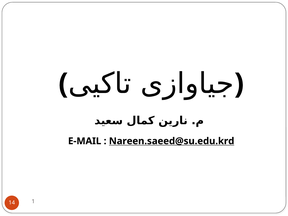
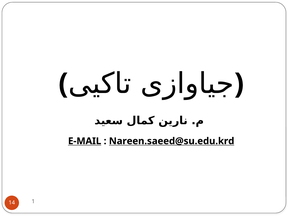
E-MAIL underline: none -> present (85, 141)
